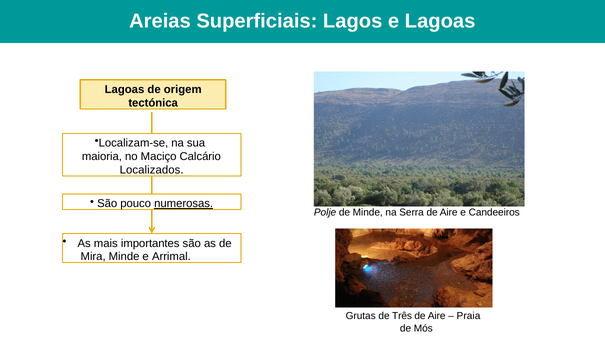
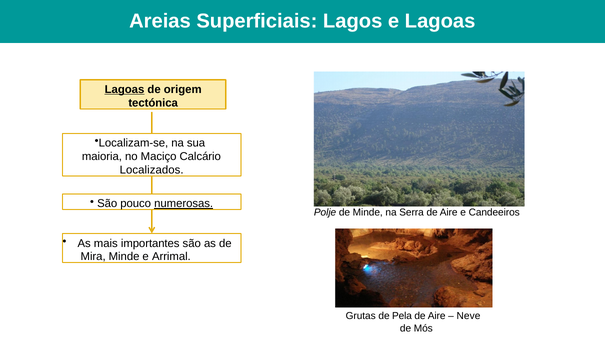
Lagoas underline: none -> present (125, 89)
Três: Três -> Pela (402, 316)
Praia: Praia -> Neve (468, 316)
